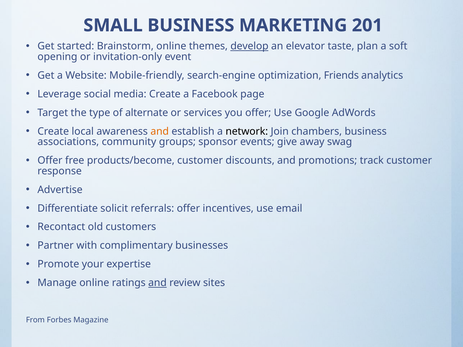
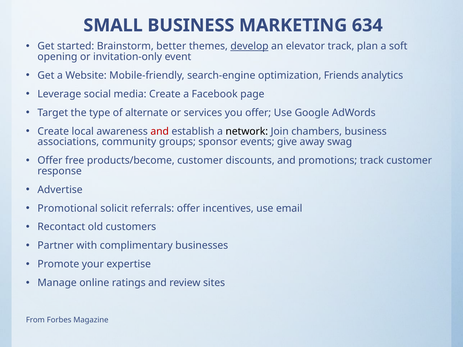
201: 201 -> 634 (367, 25)
Brainstorm online: online -> better (171, 46)
elevator taste: taste -> track (341, 46)
and colour: orange -> red (160, 131)
Differentiate: Differentiate -> Promotional (68, 208)
and underline: present -> none (157, 283)
